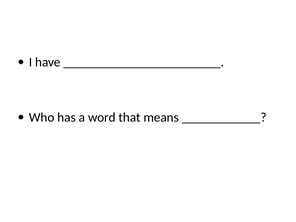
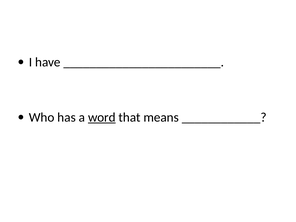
word underline: none -> present (102, 117)
